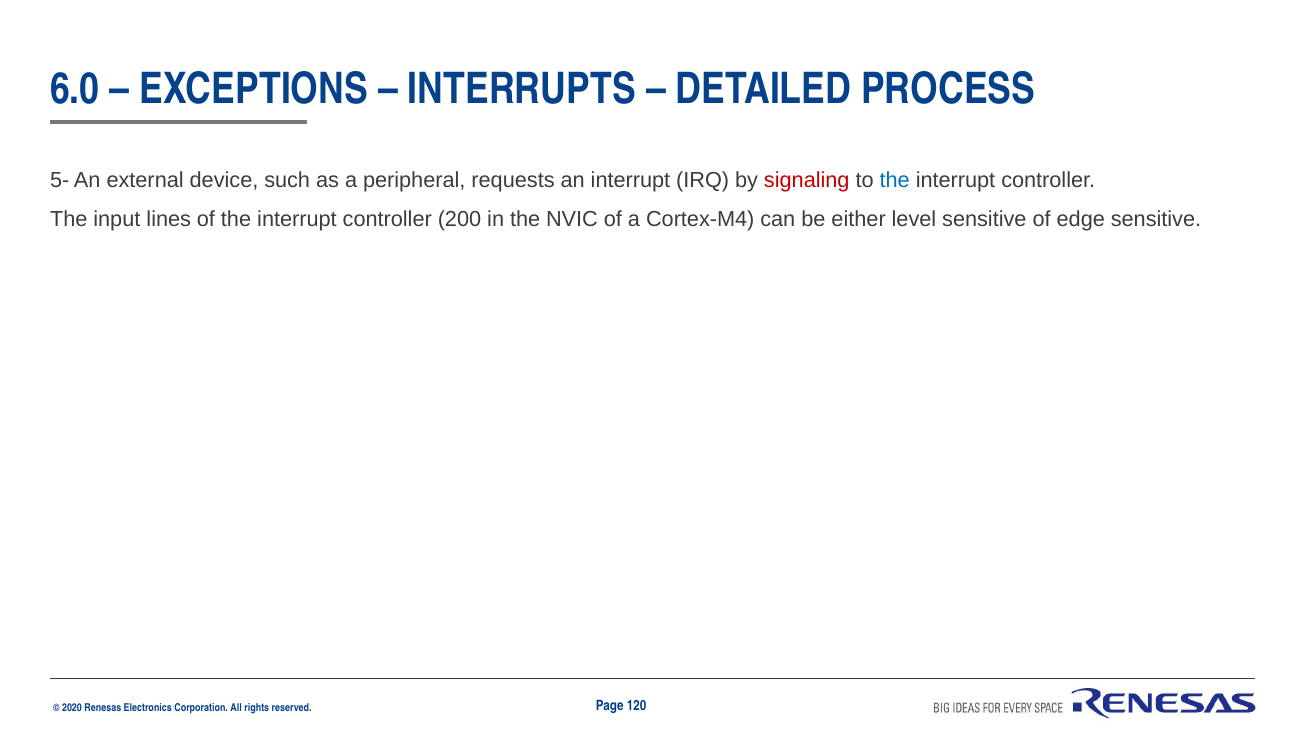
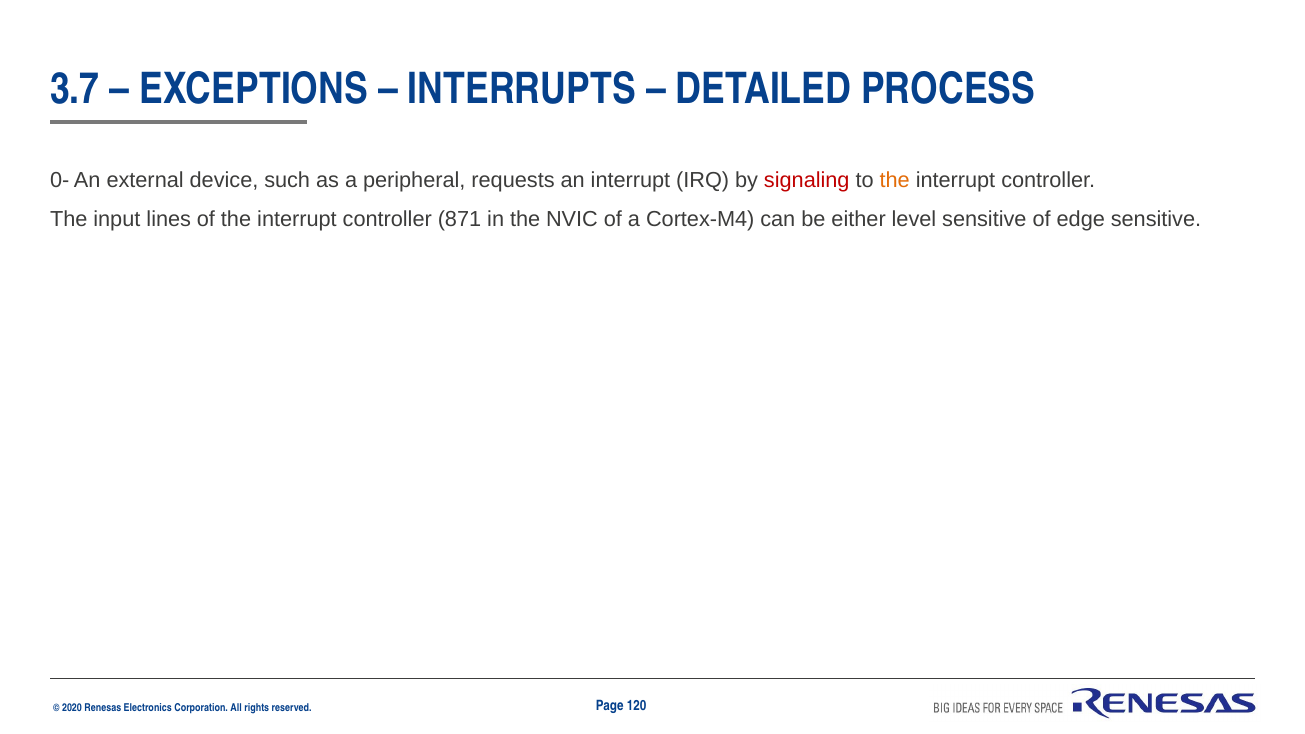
6.0: 6.0 -> 3.7 (75, 89)
5-: 5- -> 0- (60, 180)
the colour: blue -> orange (895, 180)
200: 200 -> 871 (459, 219)
